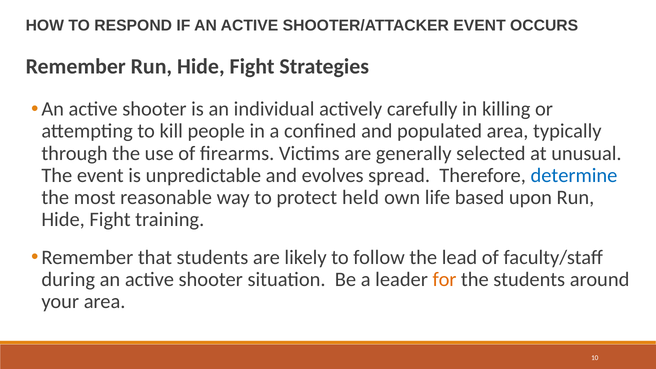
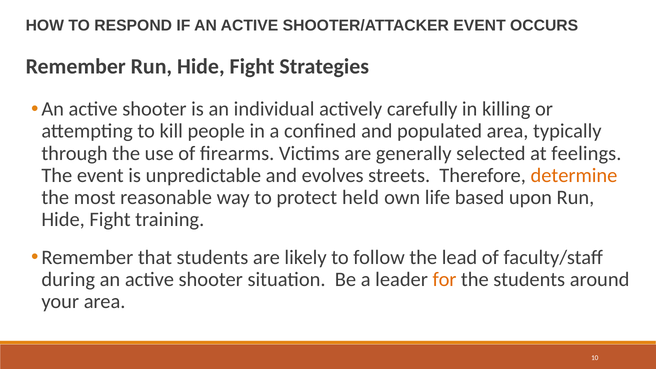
unusual: unusual -> feelings (586, 153)
spread: spread -> streets (399, 175)
determine colour: blue -> orange (574, 175)
